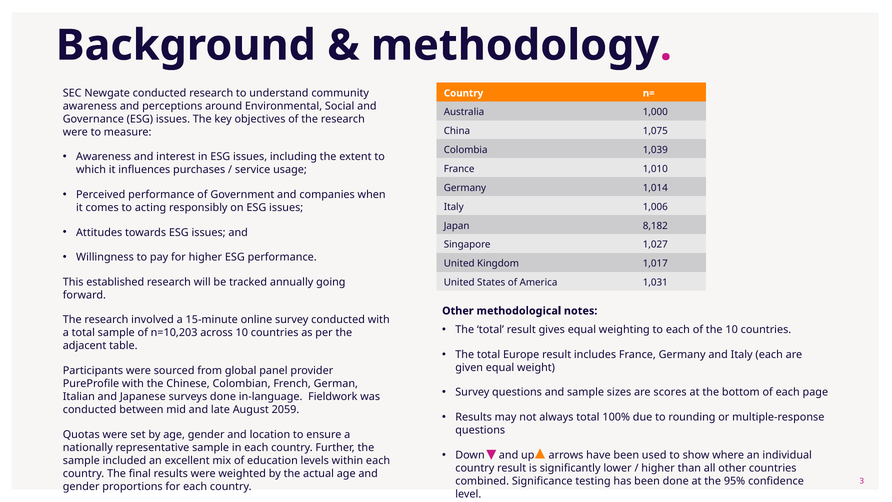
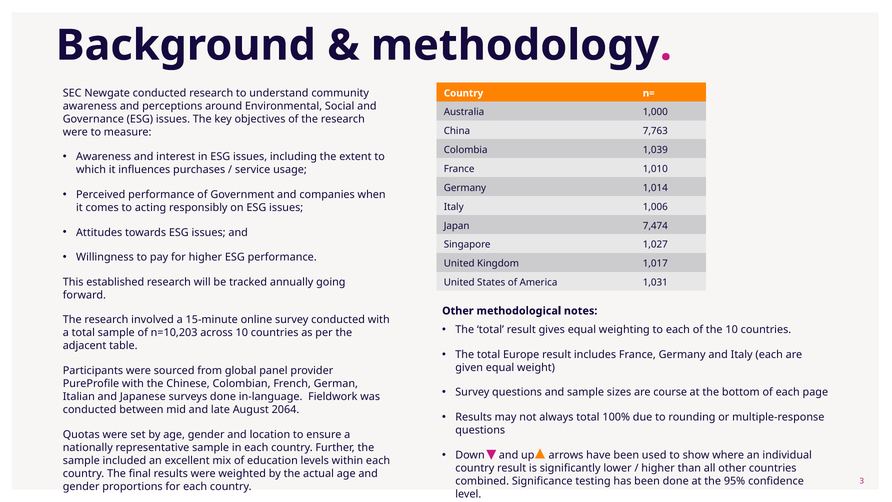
1,075: 1,075 -> 7,763 (655, 131)
8,182: 8,182 -> 7,474 (655, 226)
scores: scores -> course (670, 392)
2059: 2059 -> 2064 (285, 409)
